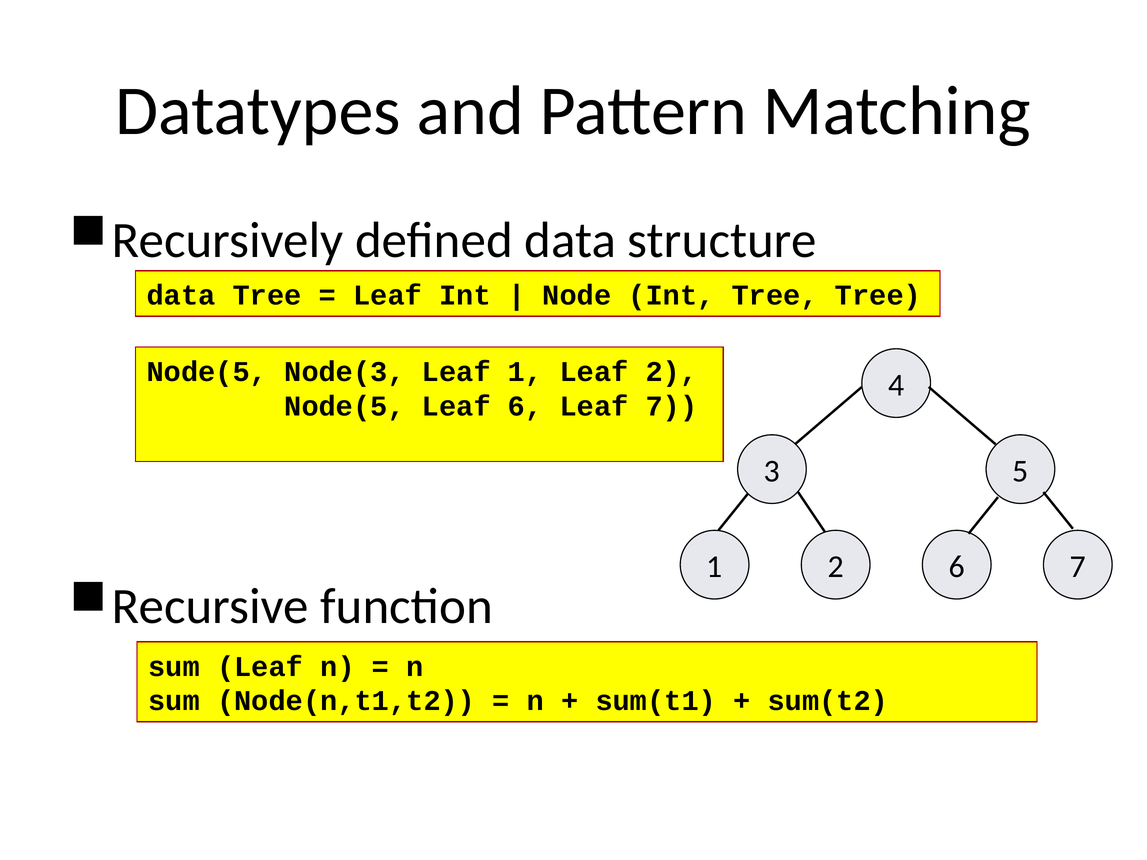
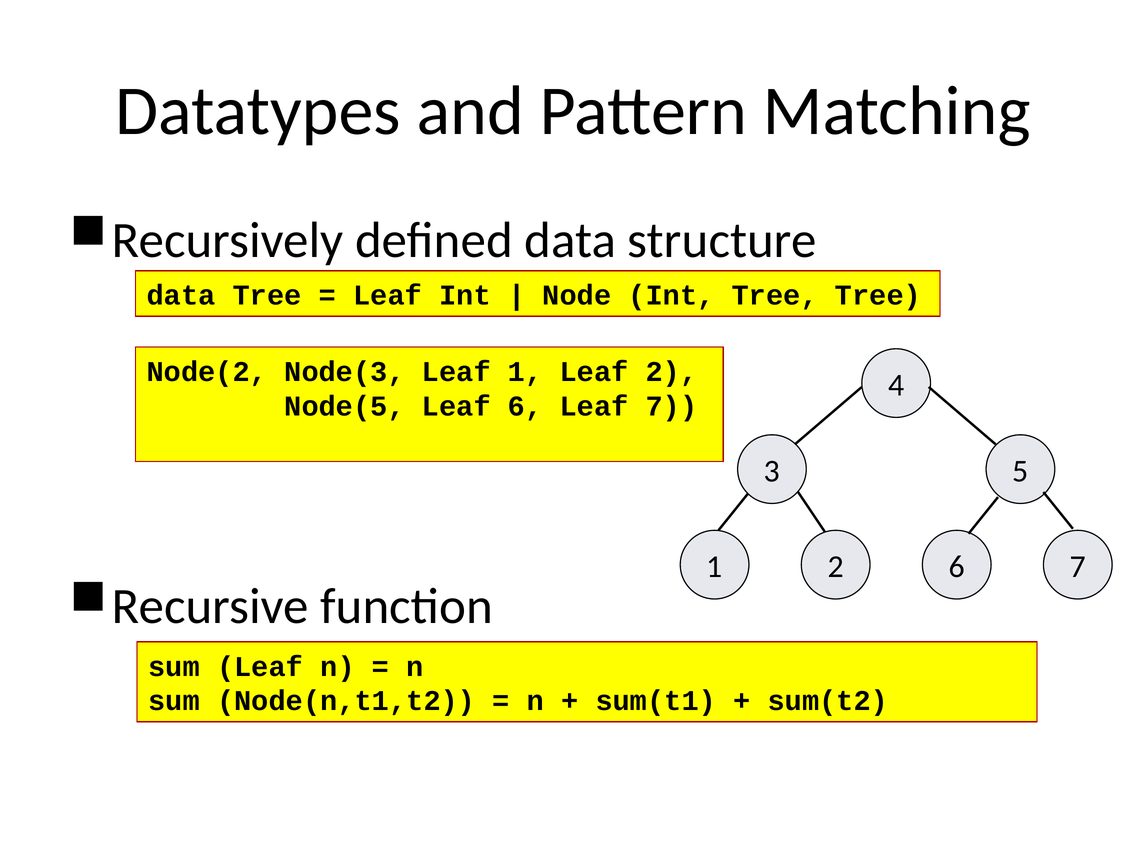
Node(5: Node(5 -> Node(2 (207, 372)
